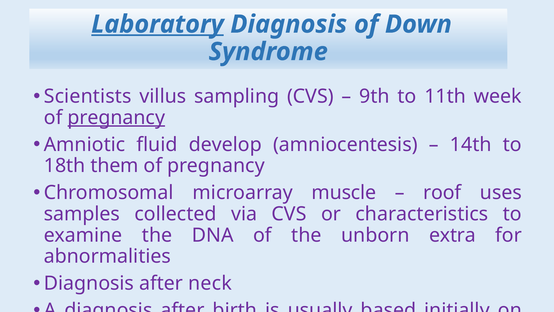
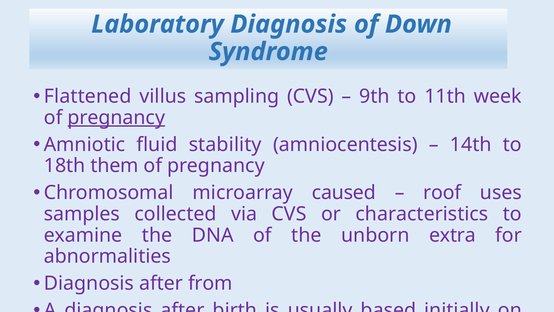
Laboratory underline: present -> none (157, 24)
Scientists: Scientists -> Flattened (88, 96)
develop: develop -> stability (225, 144)
muscle: muscle -> caused (344, 193)
neck: neck -> from (210, 283)
